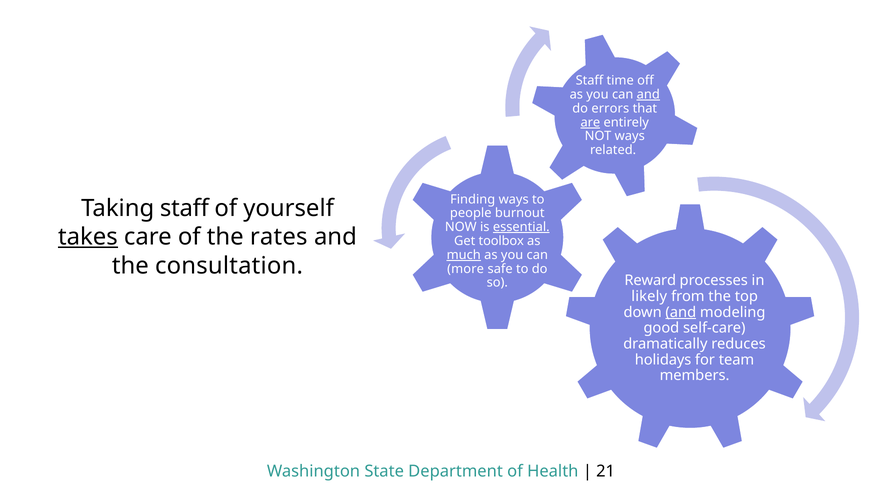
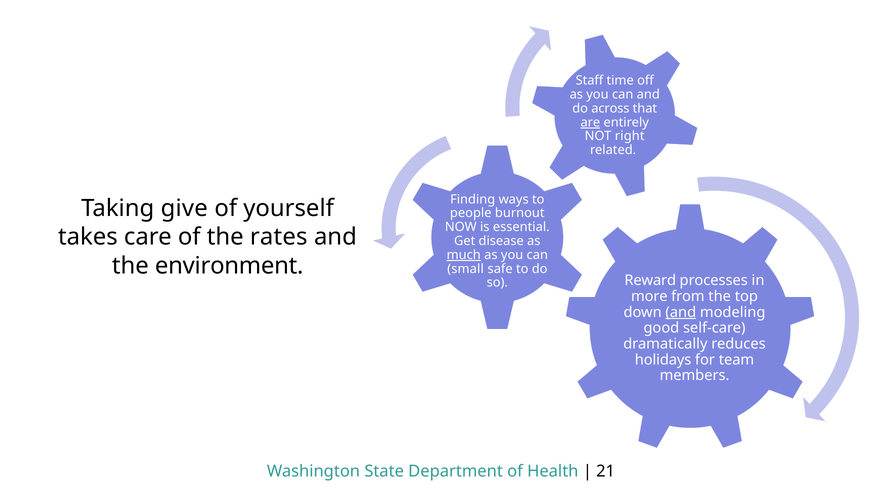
and underline: present -> none (648, 95)
errors: errors -> across (610, 108)
NOT ways: ways -> right (630, 136)
Taking staff: staff -> give (184, 208)
essential underline: present -> none (521, 227)
takes underline: present -> none (88, 237)
toolbox: toolbox -> disease (501, 241)
consultation: consultation -> environment (229, 266)
more: more -> small (466, 269)
likely: likely -> more (649, 296)
